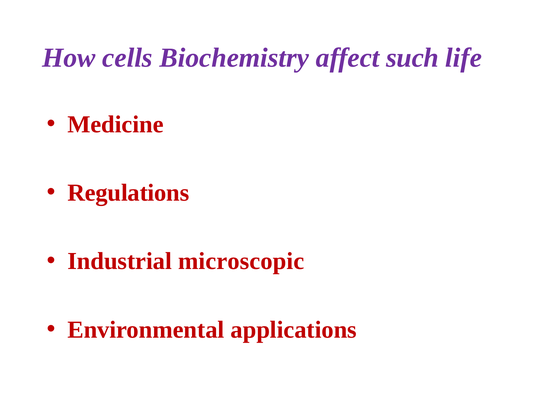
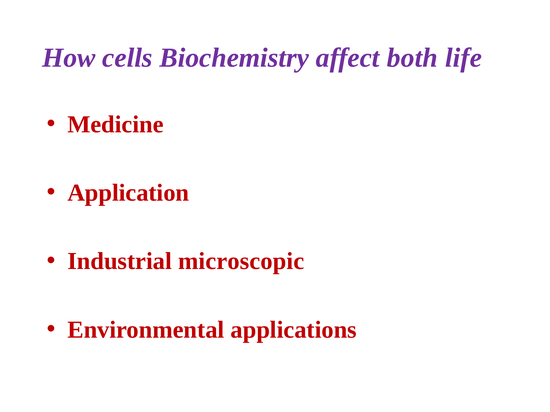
such: such -> both (412, 58)
Regulations: Regulations -> Application (128, 193)
